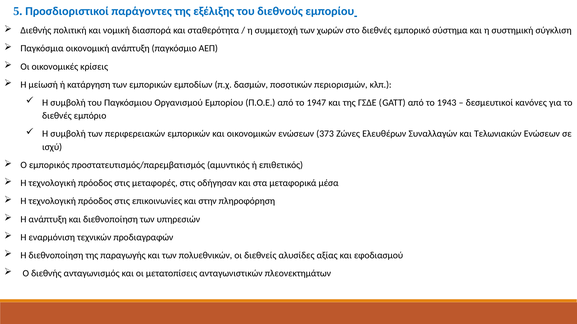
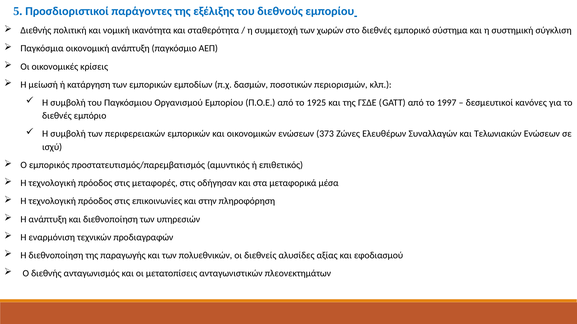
διασπορά: διασπορά -> ικανότητα (152, 31)
1947: 1947 -> 1925 (316, 103)
1943: 1943 -> 1997 (447, 103)
